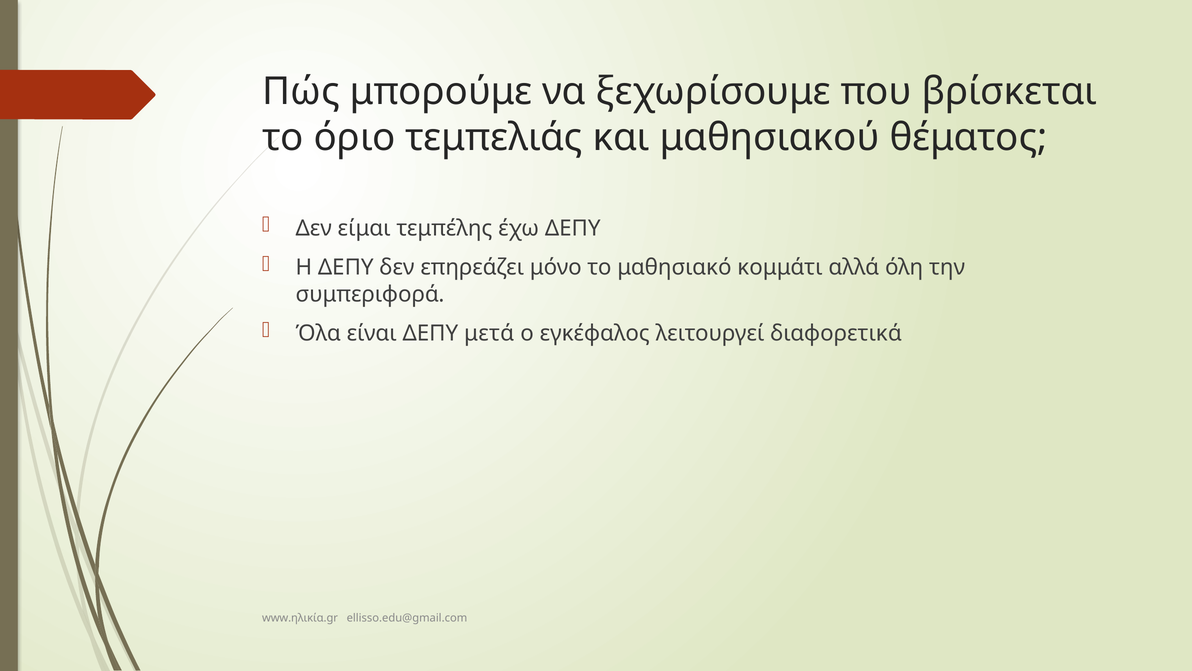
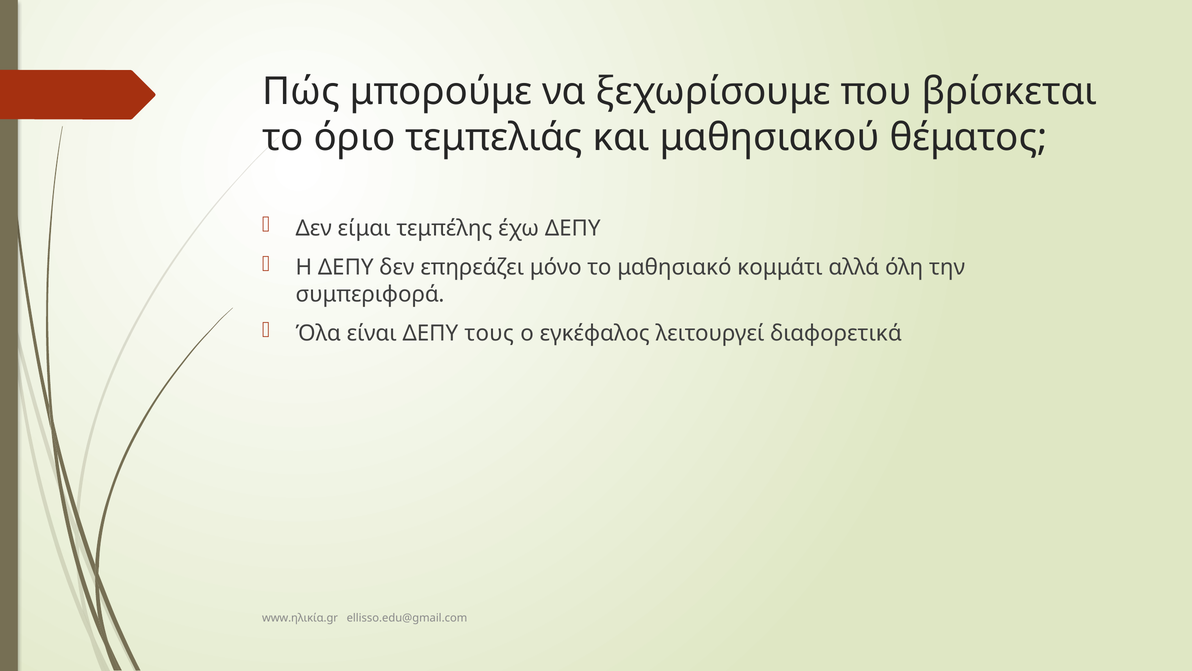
μετά: μετά -> τους (489, 333)
